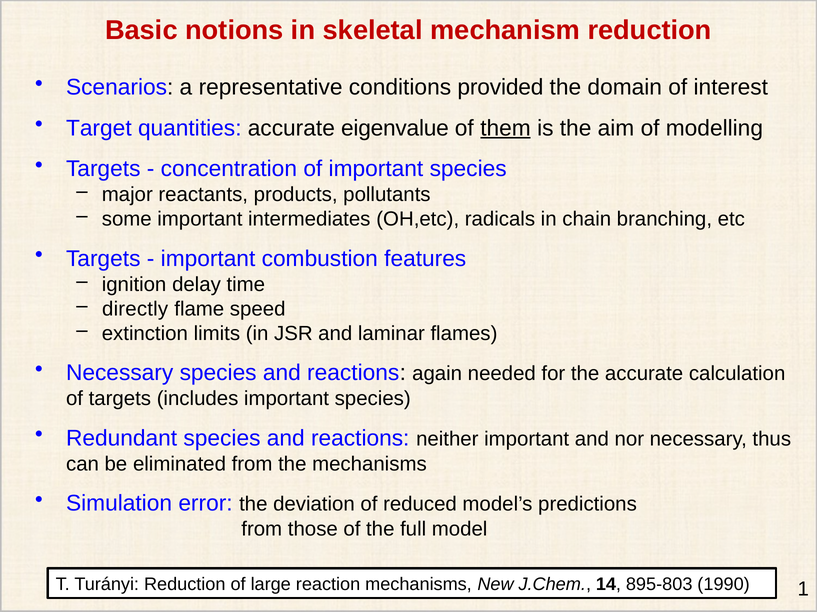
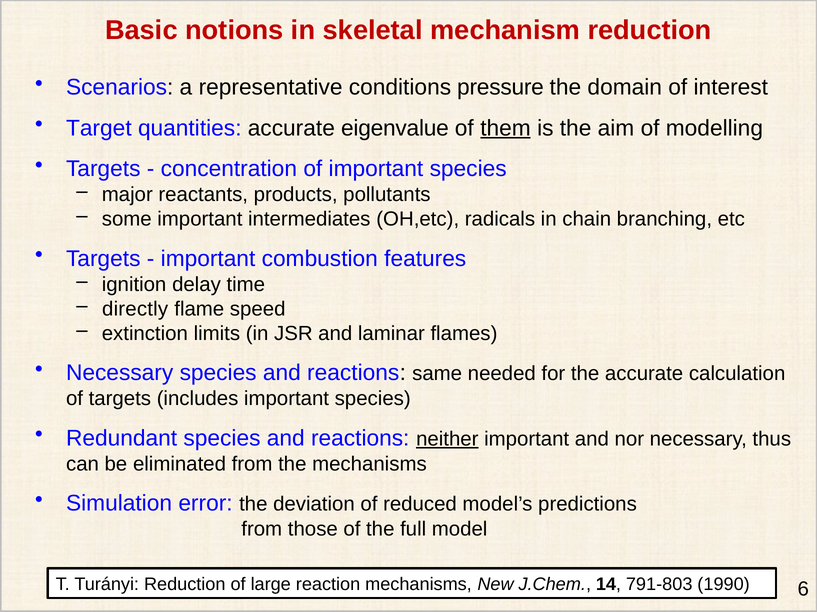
provided: provided -> pressure (500, 87)
again: again -> same (437, 374)
neither underline: none -> present (447, 439)
895-803: 895-803 -> 791-803 (659, 585)
1: 1 -> 6 (803, 590)
